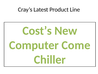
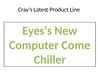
Cost’s: Cost’s -> Eyes’s (37, 31)
